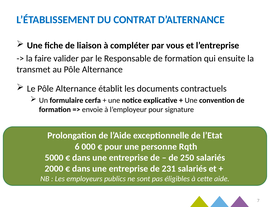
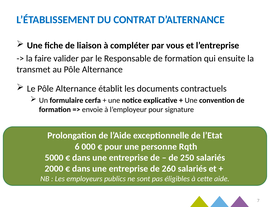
231: 231 -> 260 (169, 169)
